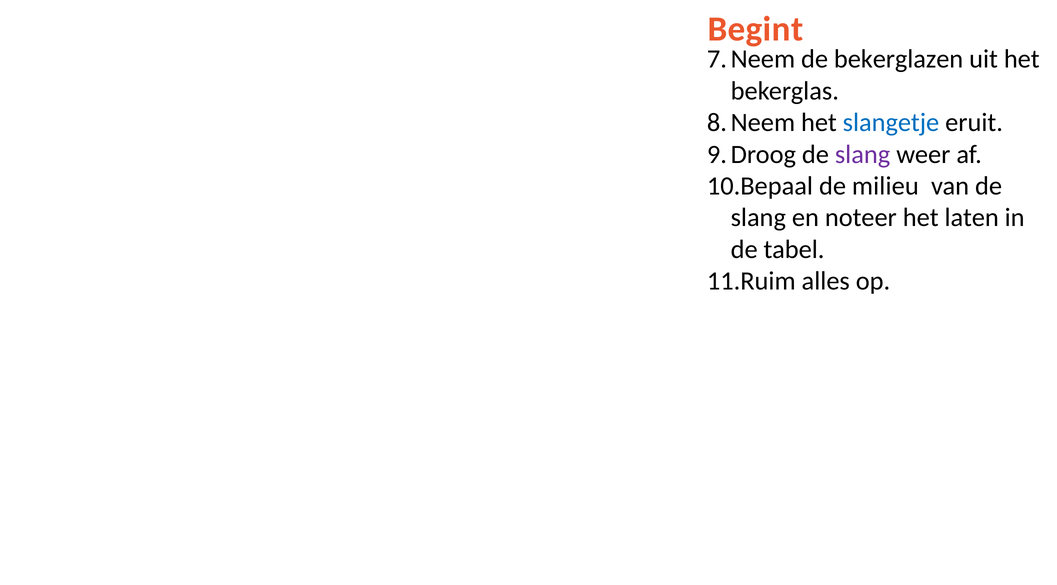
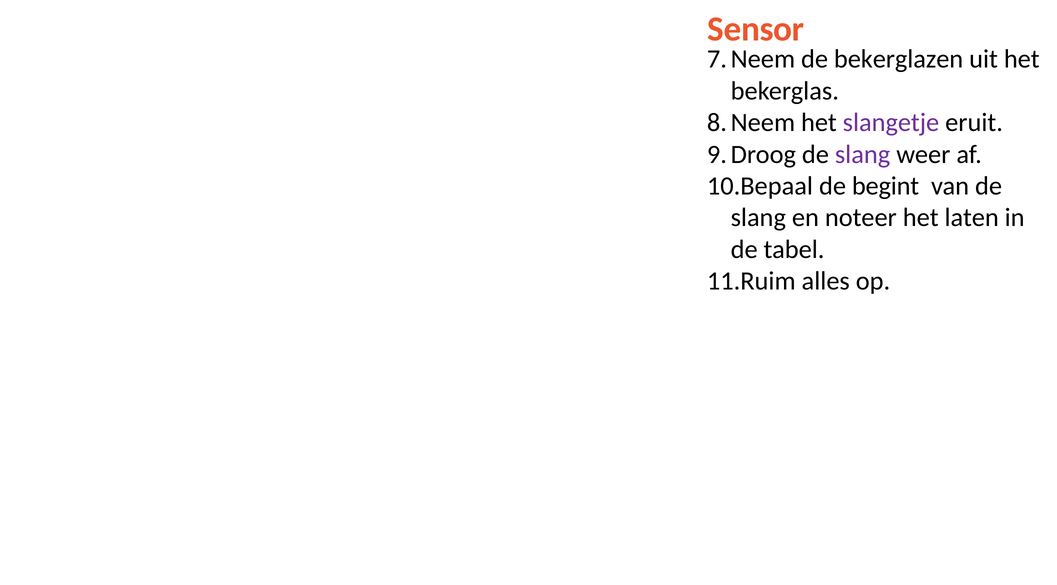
Begint: Begint -> Sensor (756, 29)
slangetje colour: blue -> purple (891, 123)
milieu: milieu -> begint (886, 186)
